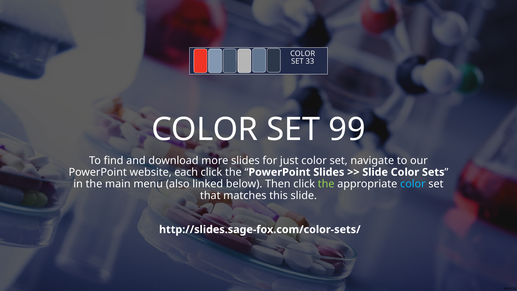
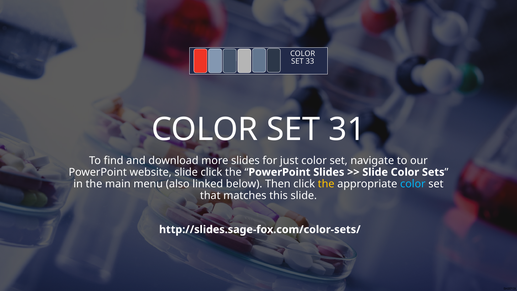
99: 99 -> 31 (347, 129)
website each: each -> slide (186, 172)
the colour: light green -> yellow (326, 184)
